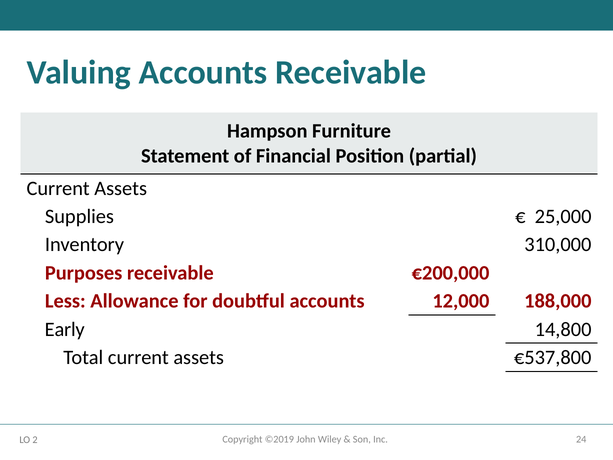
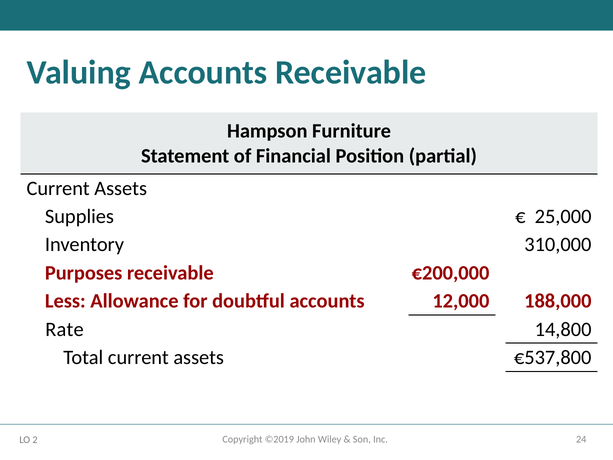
Early: Early -> Rate (65, 329)
